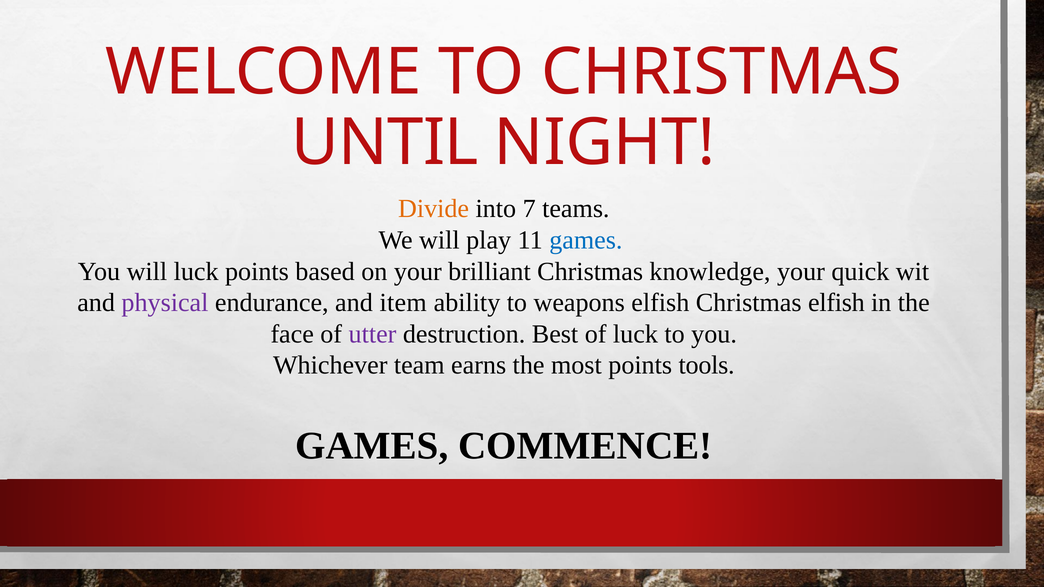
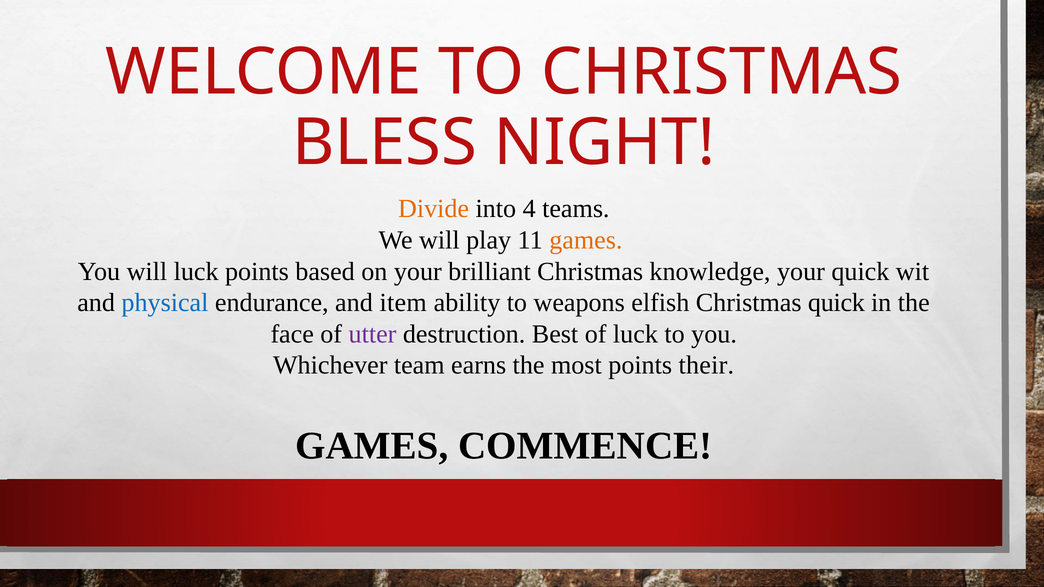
UNTIL: UNTIL -> BLESS (385, 143)
7: 7 -> 4 (529, 209)
games colour: blue -> orange (586, 240)
physical colour: purple -> blue (165, 303)
Christmas elfish: elfish -> quick (836, 303)
tools: tools -> their (706, 365)
